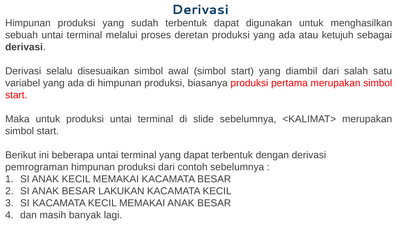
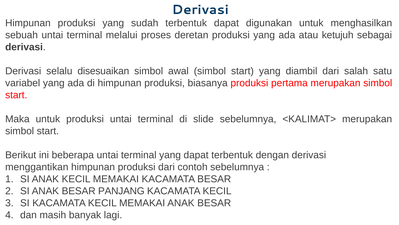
pemrograman: pemrograman -> menggantikan (37, 167)
LAKUKAN: LAKUKAN -> PANJANG (121, 191)
